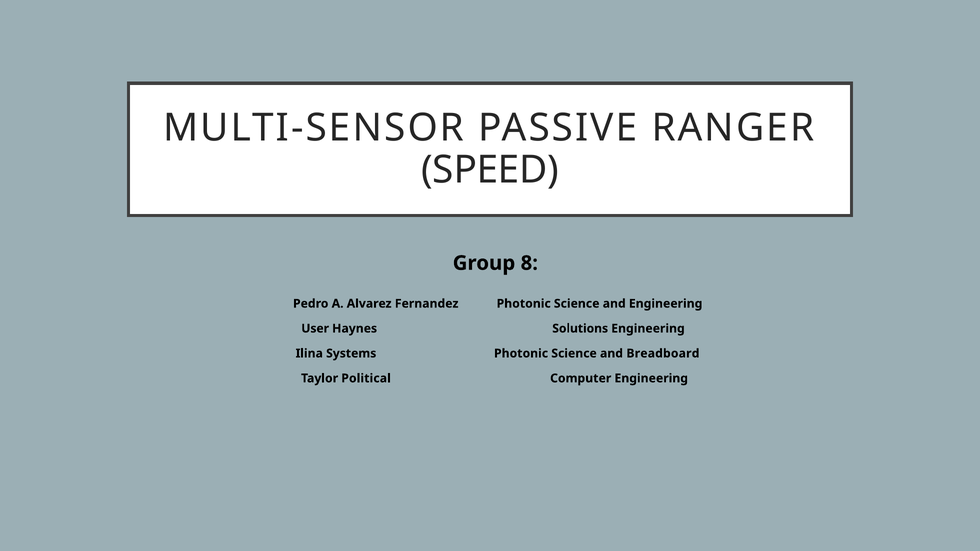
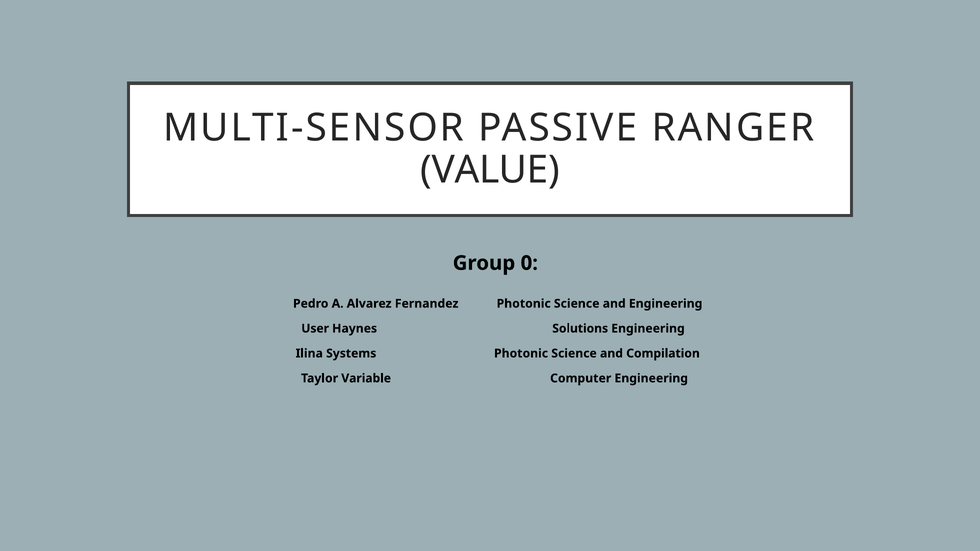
SPEED: SPEED -> VALUE (490, 170)
8: 8 -> 0 (529, 263)
Breadboard: Breadboard -> Compilation (663, 354)
Political: Political -> Variable (366, 378)
